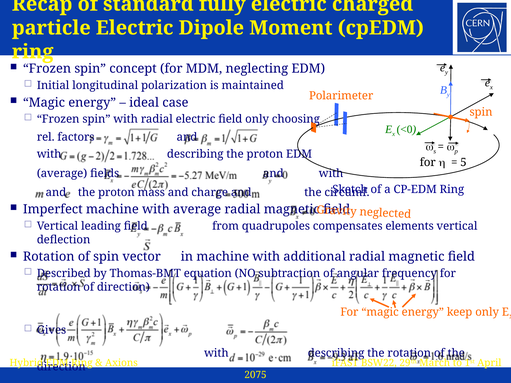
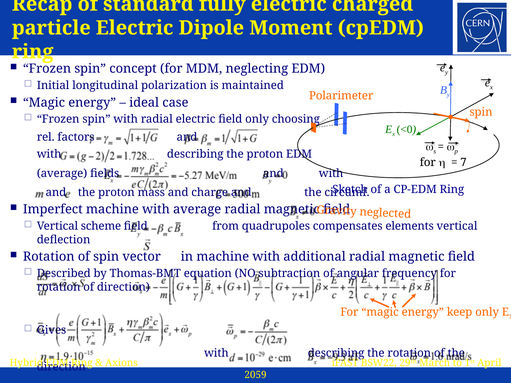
5: 5 -> 7 (463, 162)
leading: leading -> scheme (101, 226)
2075: 2075 -> 2059 (255, 375)
